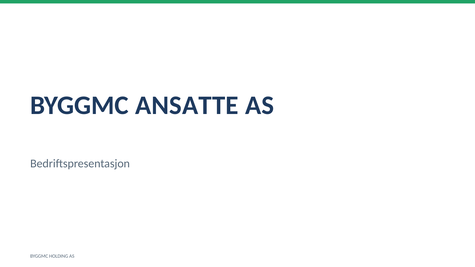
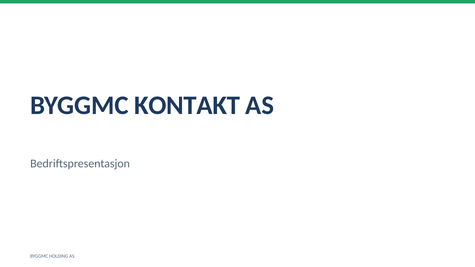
ANSATTE: ANSATTE -> KONTAKT (187, 105)
